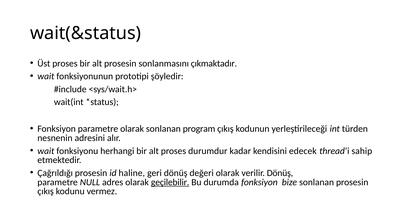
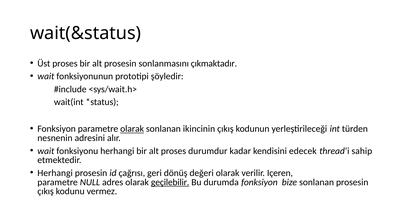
olarak underline: none -> present (132, 129)
program: program -> ikincinin (199, 129)
Çağrıldığı: Çağrıldığı -> Herhangi (55, 173)
haline: haline -> çağrısı (132, 173)
verilir Dönüş: Dönüş -> Içeren (280, 173)
